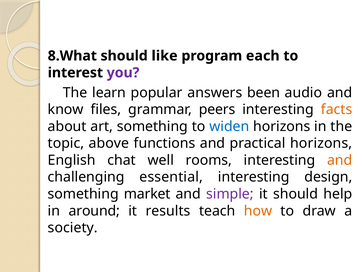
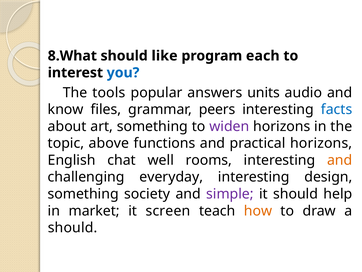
you colour: purple -> blue (123, 73)
learn: learn -> tools (109, 92)
been: been -> units (264, 92)
facts colour: orange -> blue (337, 109)
widen colour: blue -> purple (229, 126)
essential: essential -> everyday (171, 177)
market: market -> society (147, 194)
around: around -> market (94, 210)
results: results -> screen (168, 210)
society: society -> should (73, 227)
